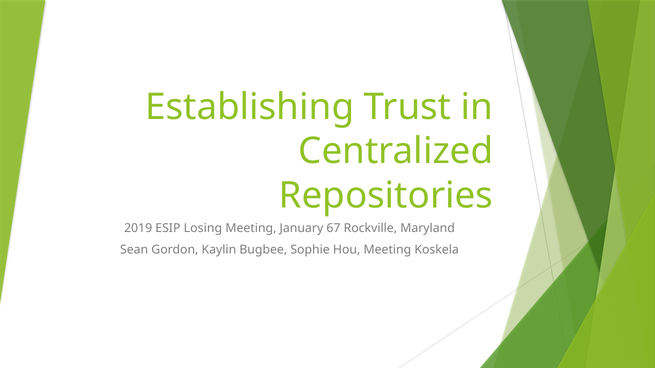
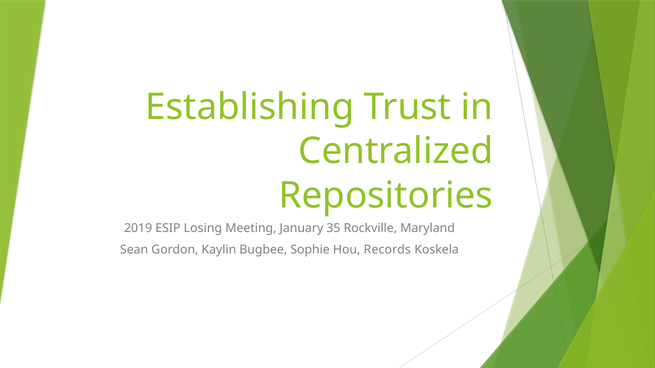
67: 67 -> 35 (333, 228)
Hou Meeting: Meeting -> Records (387, 250)
